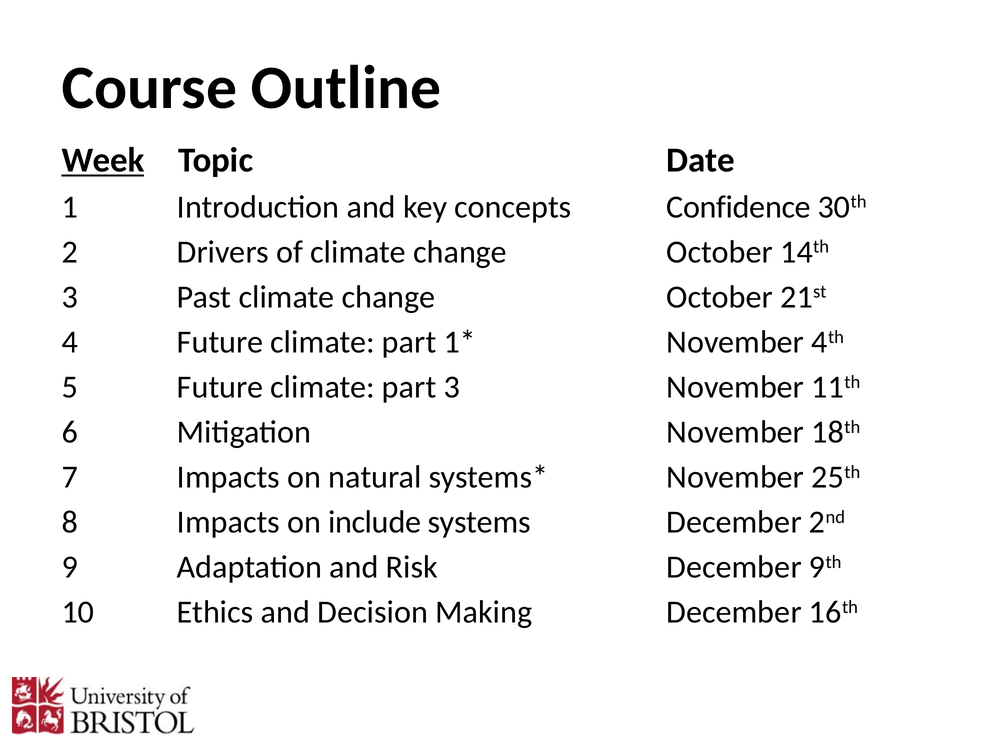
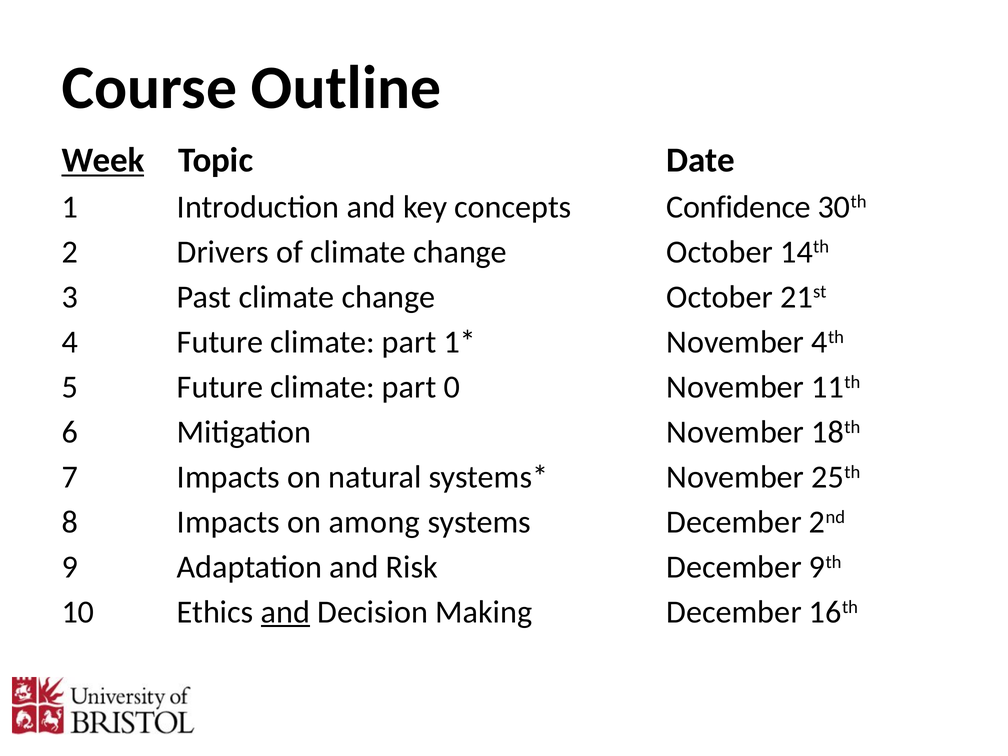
part 3: 3 -> 0 (452, 387)
include: include -> among (374, 522)
and underline: none -> present (285, 612)
